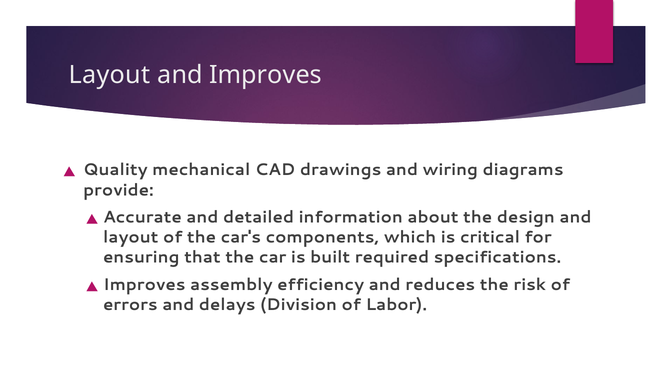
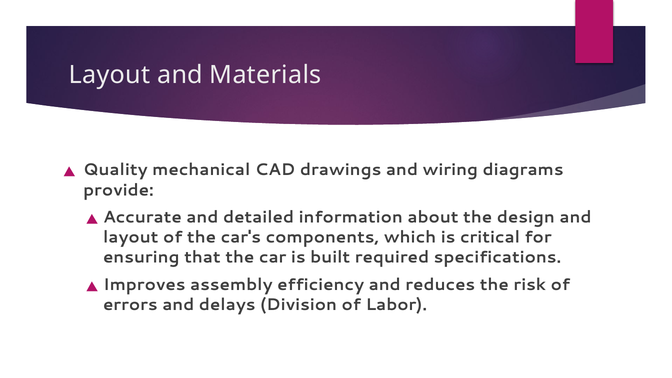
and Improves: Improves -> Materials (265, 75)
